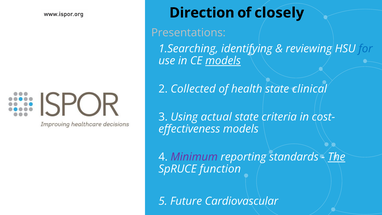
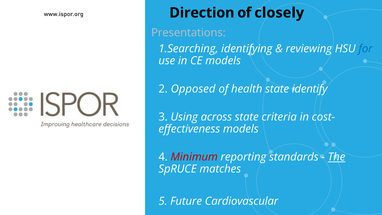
models underline: present -> none (223, 61)
Collected: Collected -> Opposed (193, 89)
clinical: clinical -> identify (310, 89)
actual: actual -> across (216, 117)
Minimum colour: purple -> red (194, 157)
function: function -> matches (220, 169)
